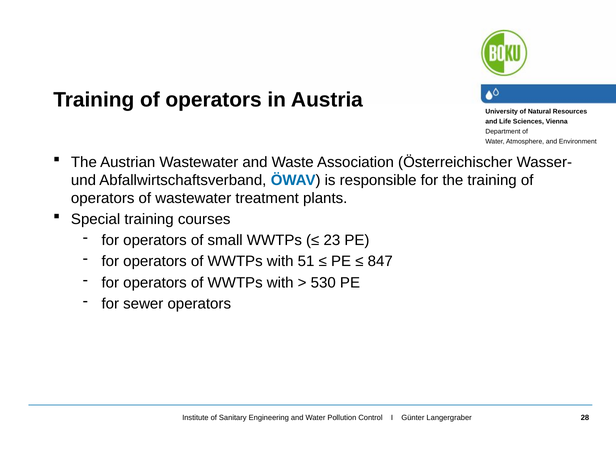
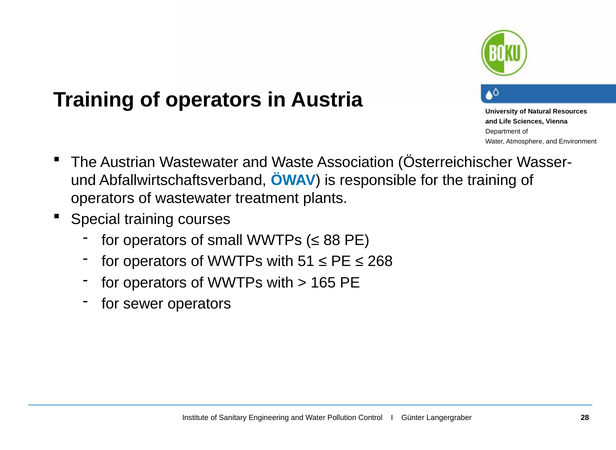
23: 23 -> 88 (332, 240)
847: 847 -> 268 (380, 262)
530: 530 -> 165 (323, 283)
